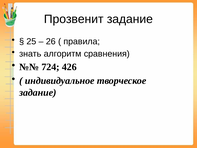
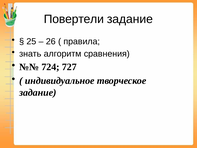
Прозвенит: Прозвенит -> Повертели (74, 19)
426: 426 -> 727 (69, 67)
